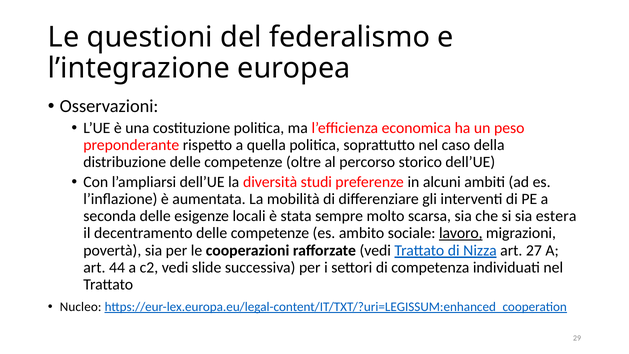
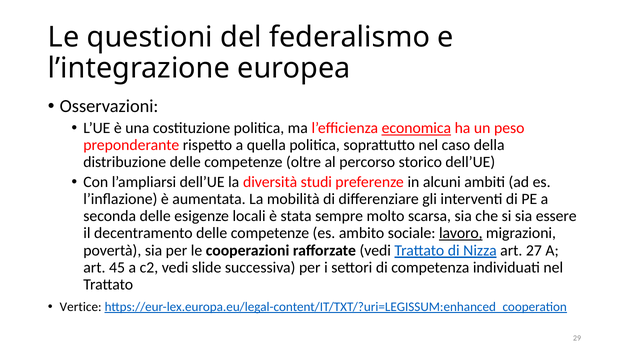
economica underline: none -> present (416, 128)
estera: estera -> essere (556, 216)
44: 44 -> 45 (117, 267)
Nucleo: Nucleo -> Vertice (81, 307)
